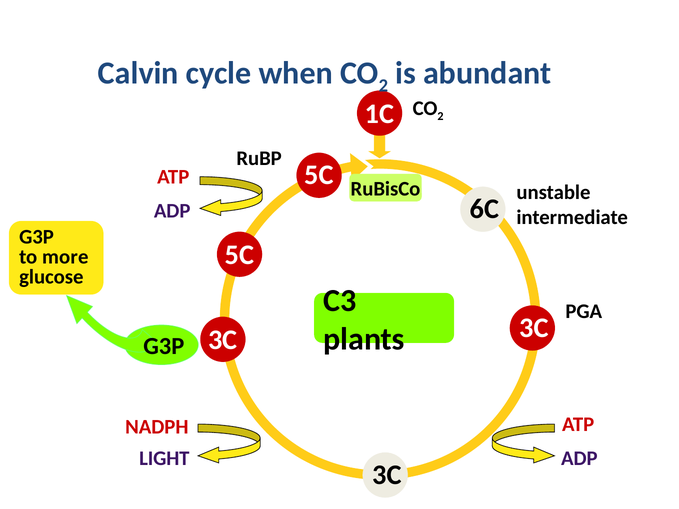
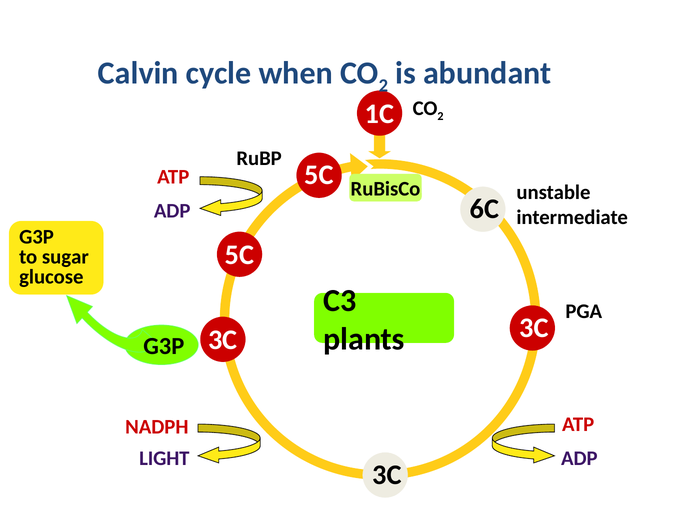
more: more -> sugar (65, 257)
